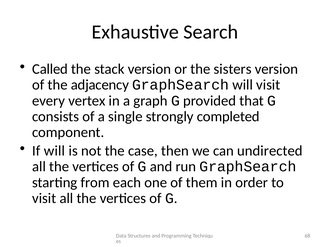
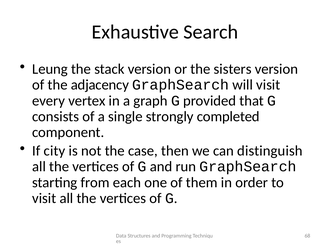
Called: Called -> Leung (50, 69)
If will: will -> city (54, 151)
undirected: undirected -> distinguish (270, 151)
